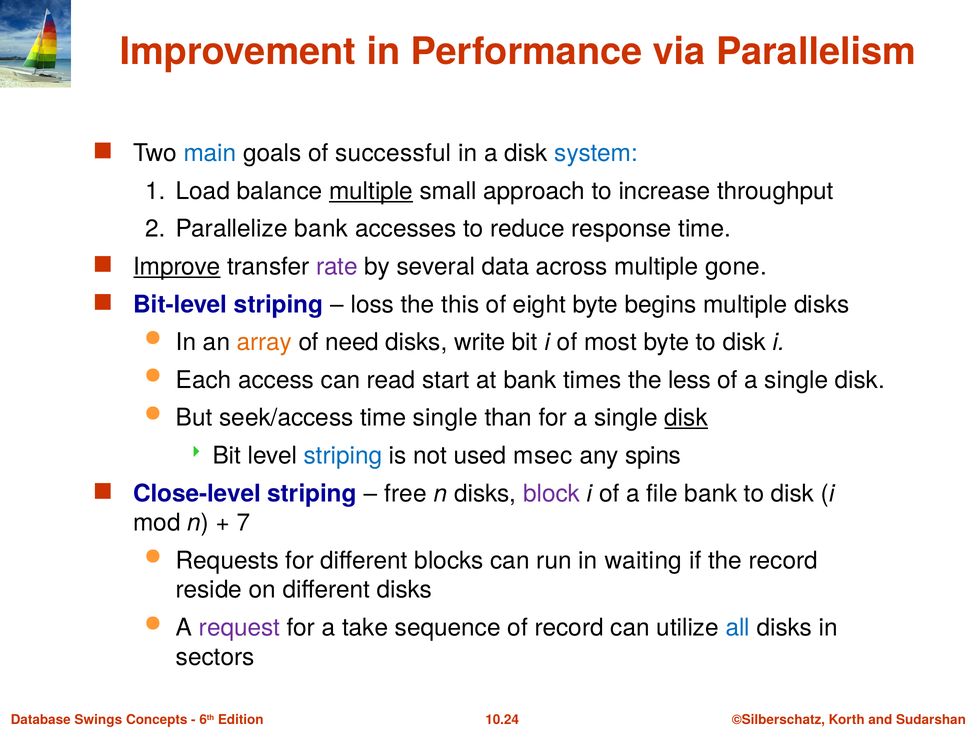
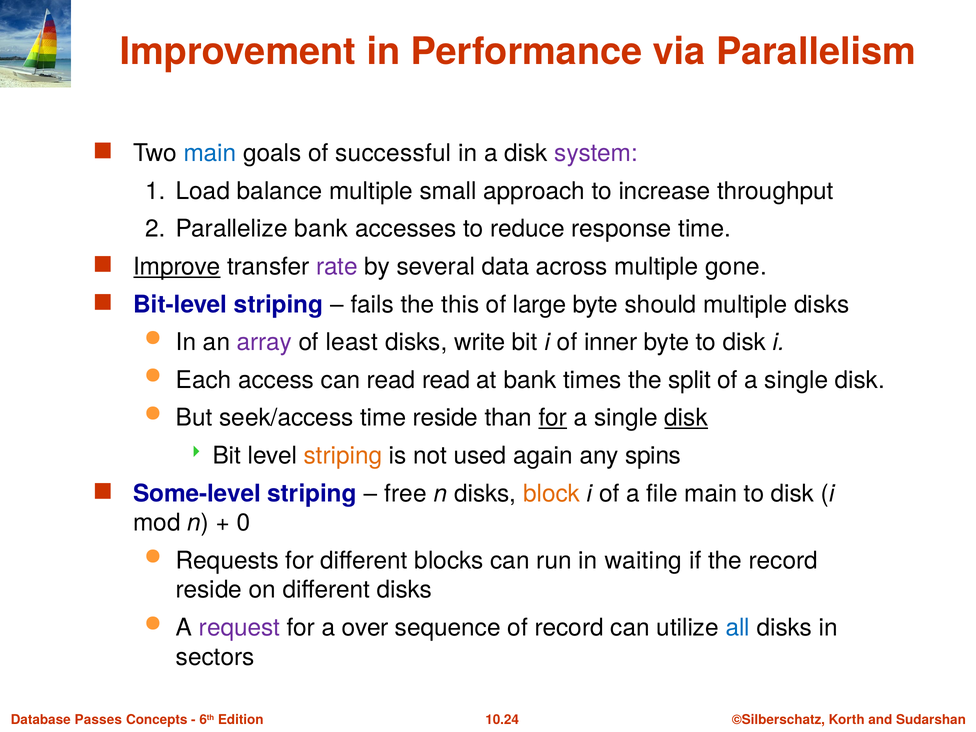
system colour: blue -> purple (596, 153)
multiple underline: present -> none (371, 191)
loss: loss -> fails (372, 304)
eight: eight -> large (540, 304)
begins: begins -> should (661, 304)
array colour: orange -> purple (264, 342)
need: need -> least (352, 342)
most: most -> inner (611, 342)
read start: start -> read (446, 380)
less: less -> split (690, 380)
time single: single -> reside (445, 418)
for underline: none -> present (553, 418)
striping colour: blue -> orange (343, 456)
msec: msec -> again (543, 456)
Close-level: Close-level -> Some-level (197, 494)
block colour: purple -> orange (552, 494)
file bank: bank -> main (711, 494)
7: 7 -> 0 (243, 523)
take: take -> over (365, 628)
Swings: Swings -> Passes (98, 720)
